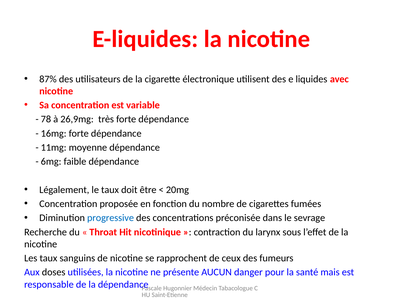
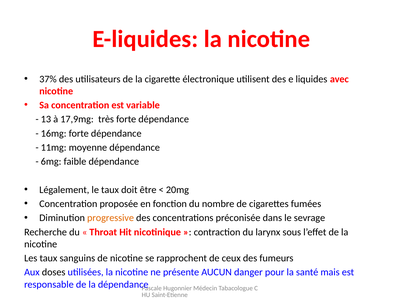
87%: 87% -> 37% (48, 79)
78: 78 -> 13 (46, 119)
26,9mg: 26,9mg -> 17,9mg (77, 119)
progressive colour: blue -> orange (111, 218)
